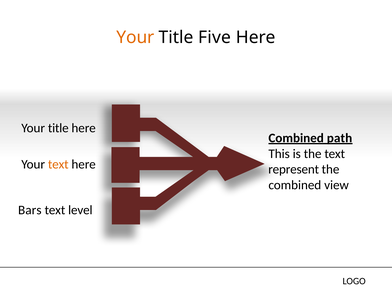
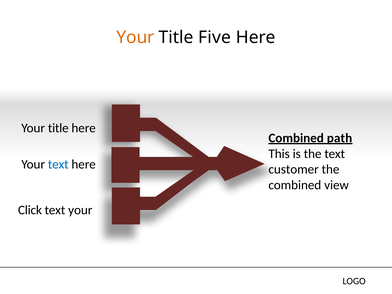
text colour: orange -> blue (58, 164)
represent: represent -> customer (294, 169)
Bars: Bars -> Click (30, 210)
text level: level -> your (80, 210)
